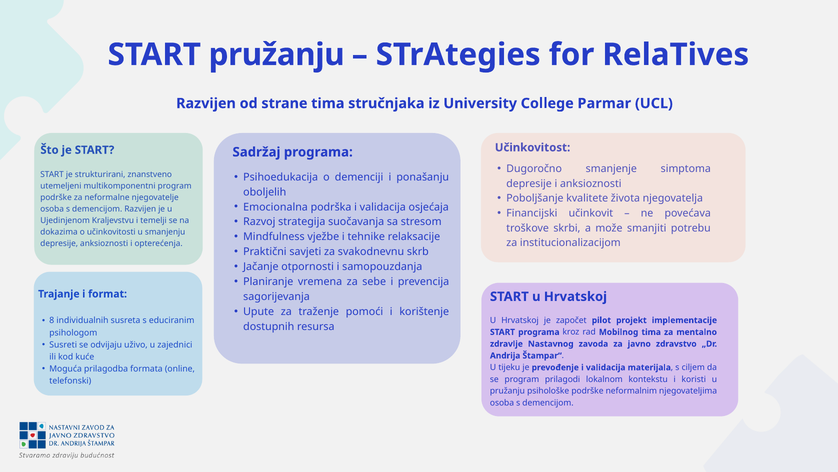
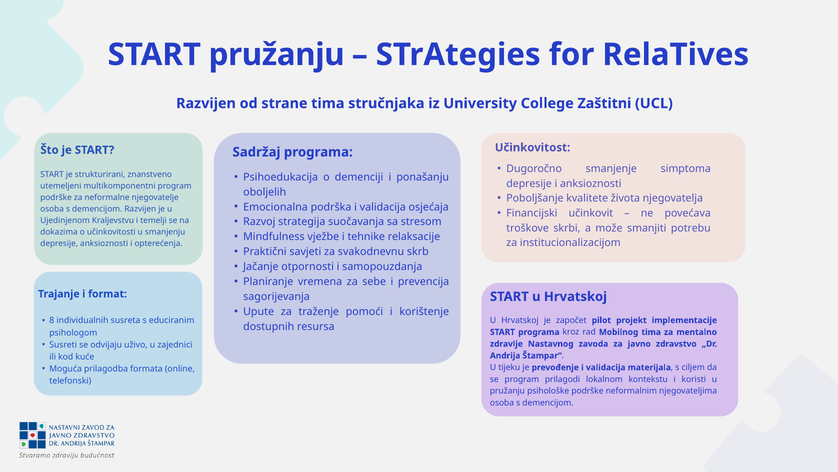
Parmar: Parmar -> Zaštitni (604, 103)
